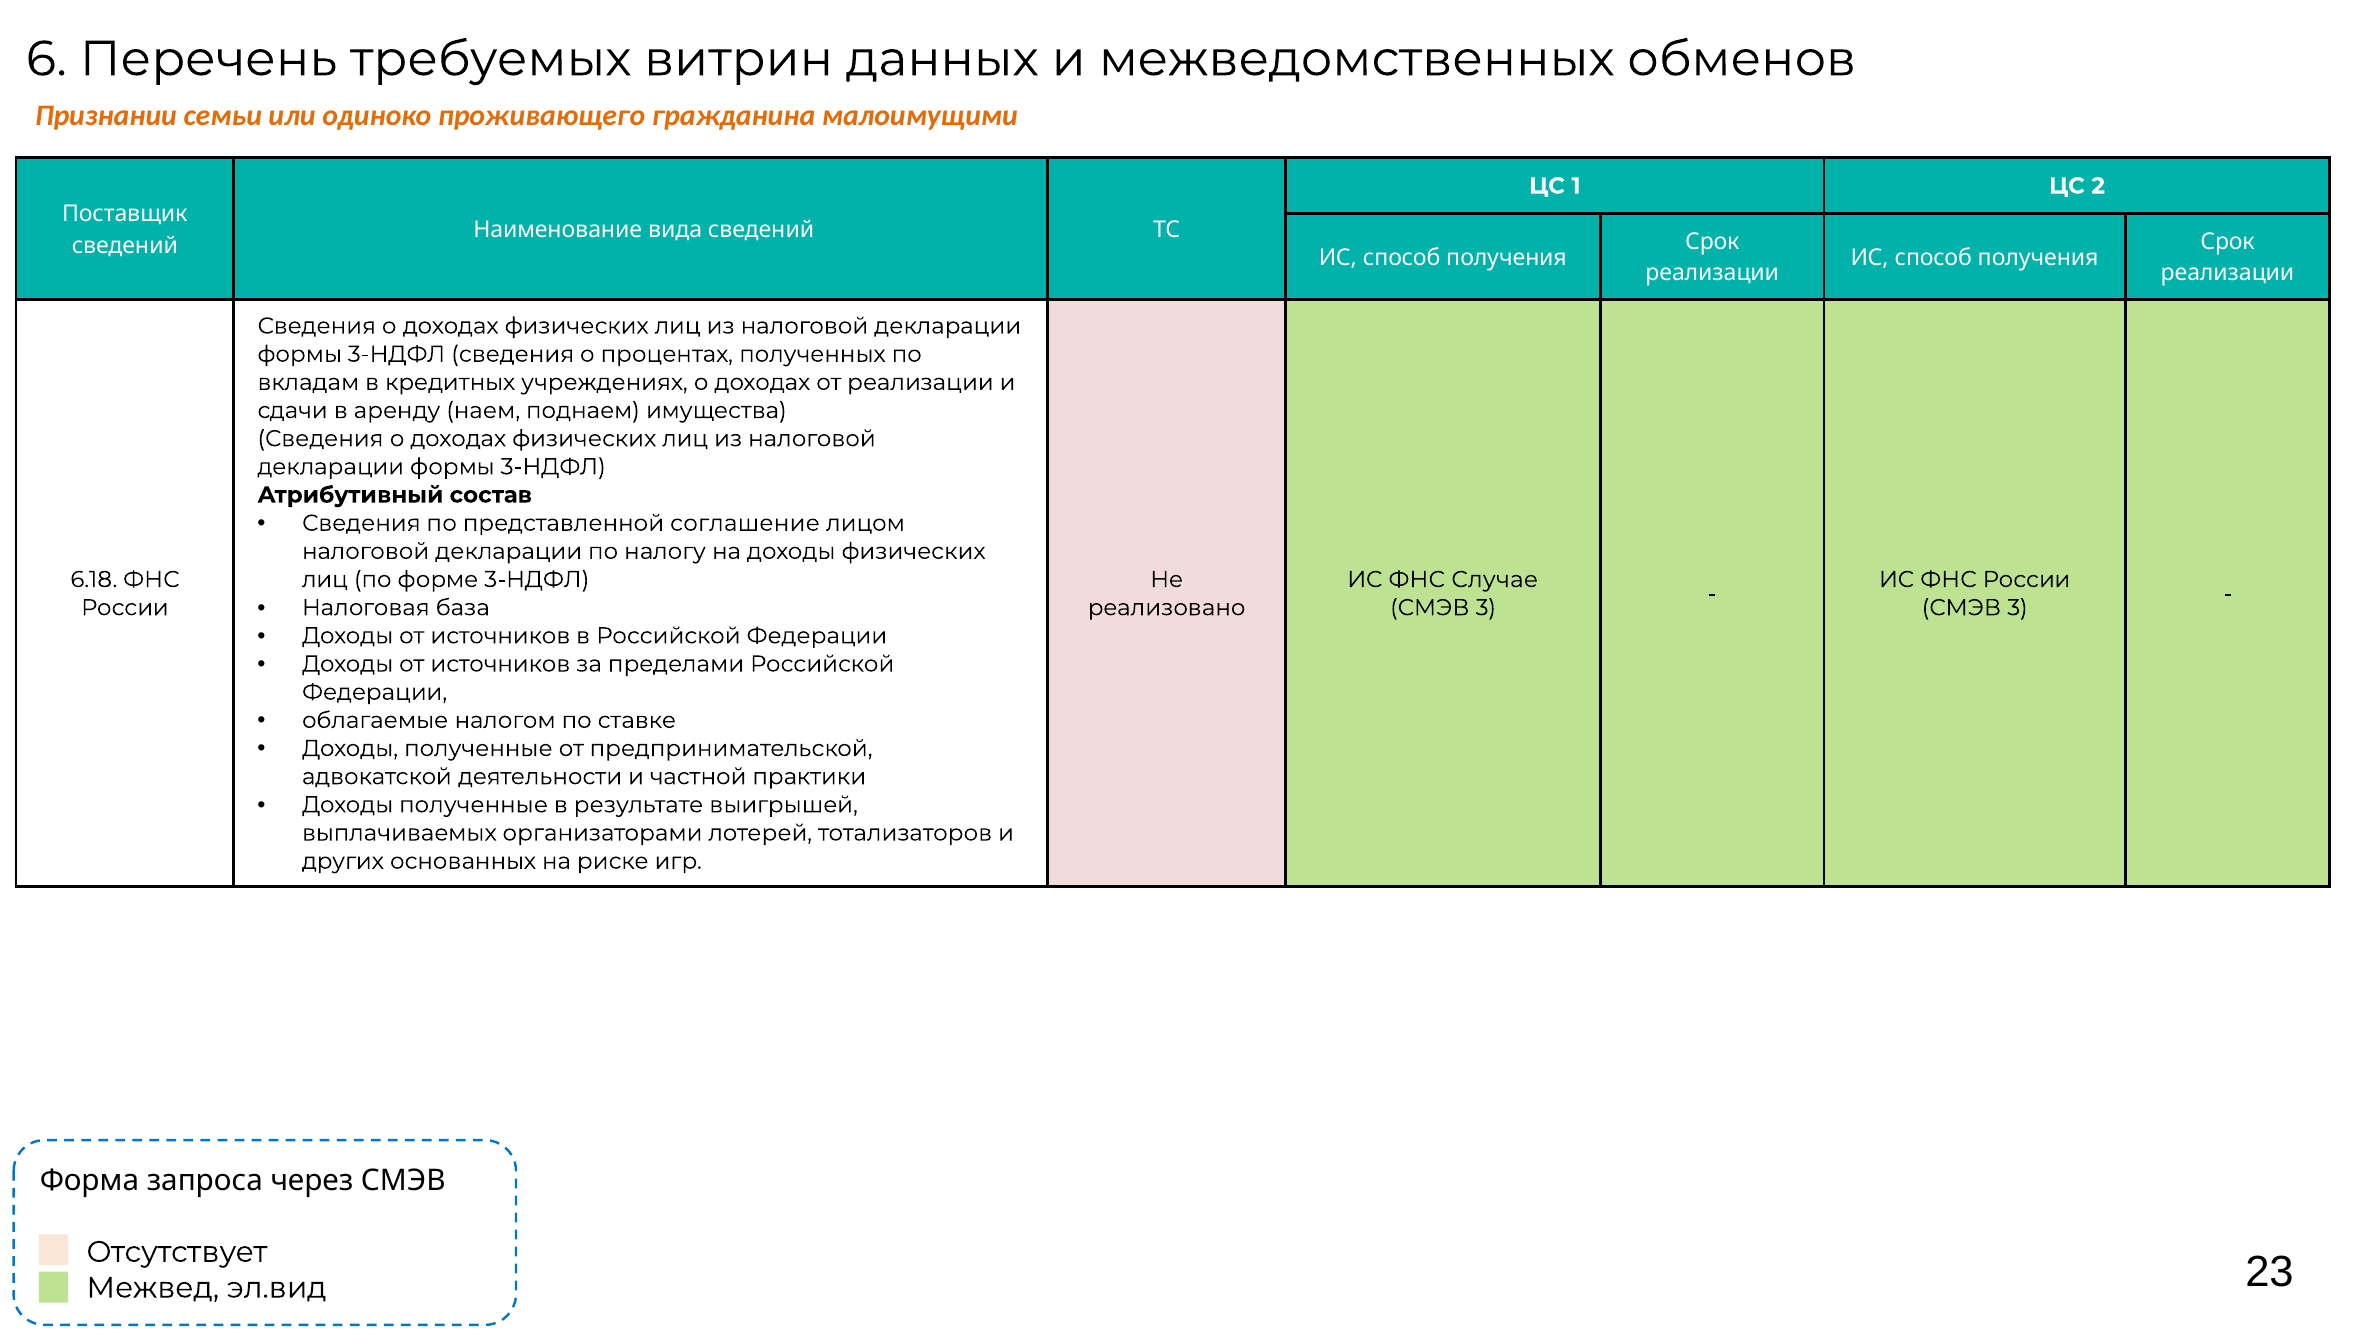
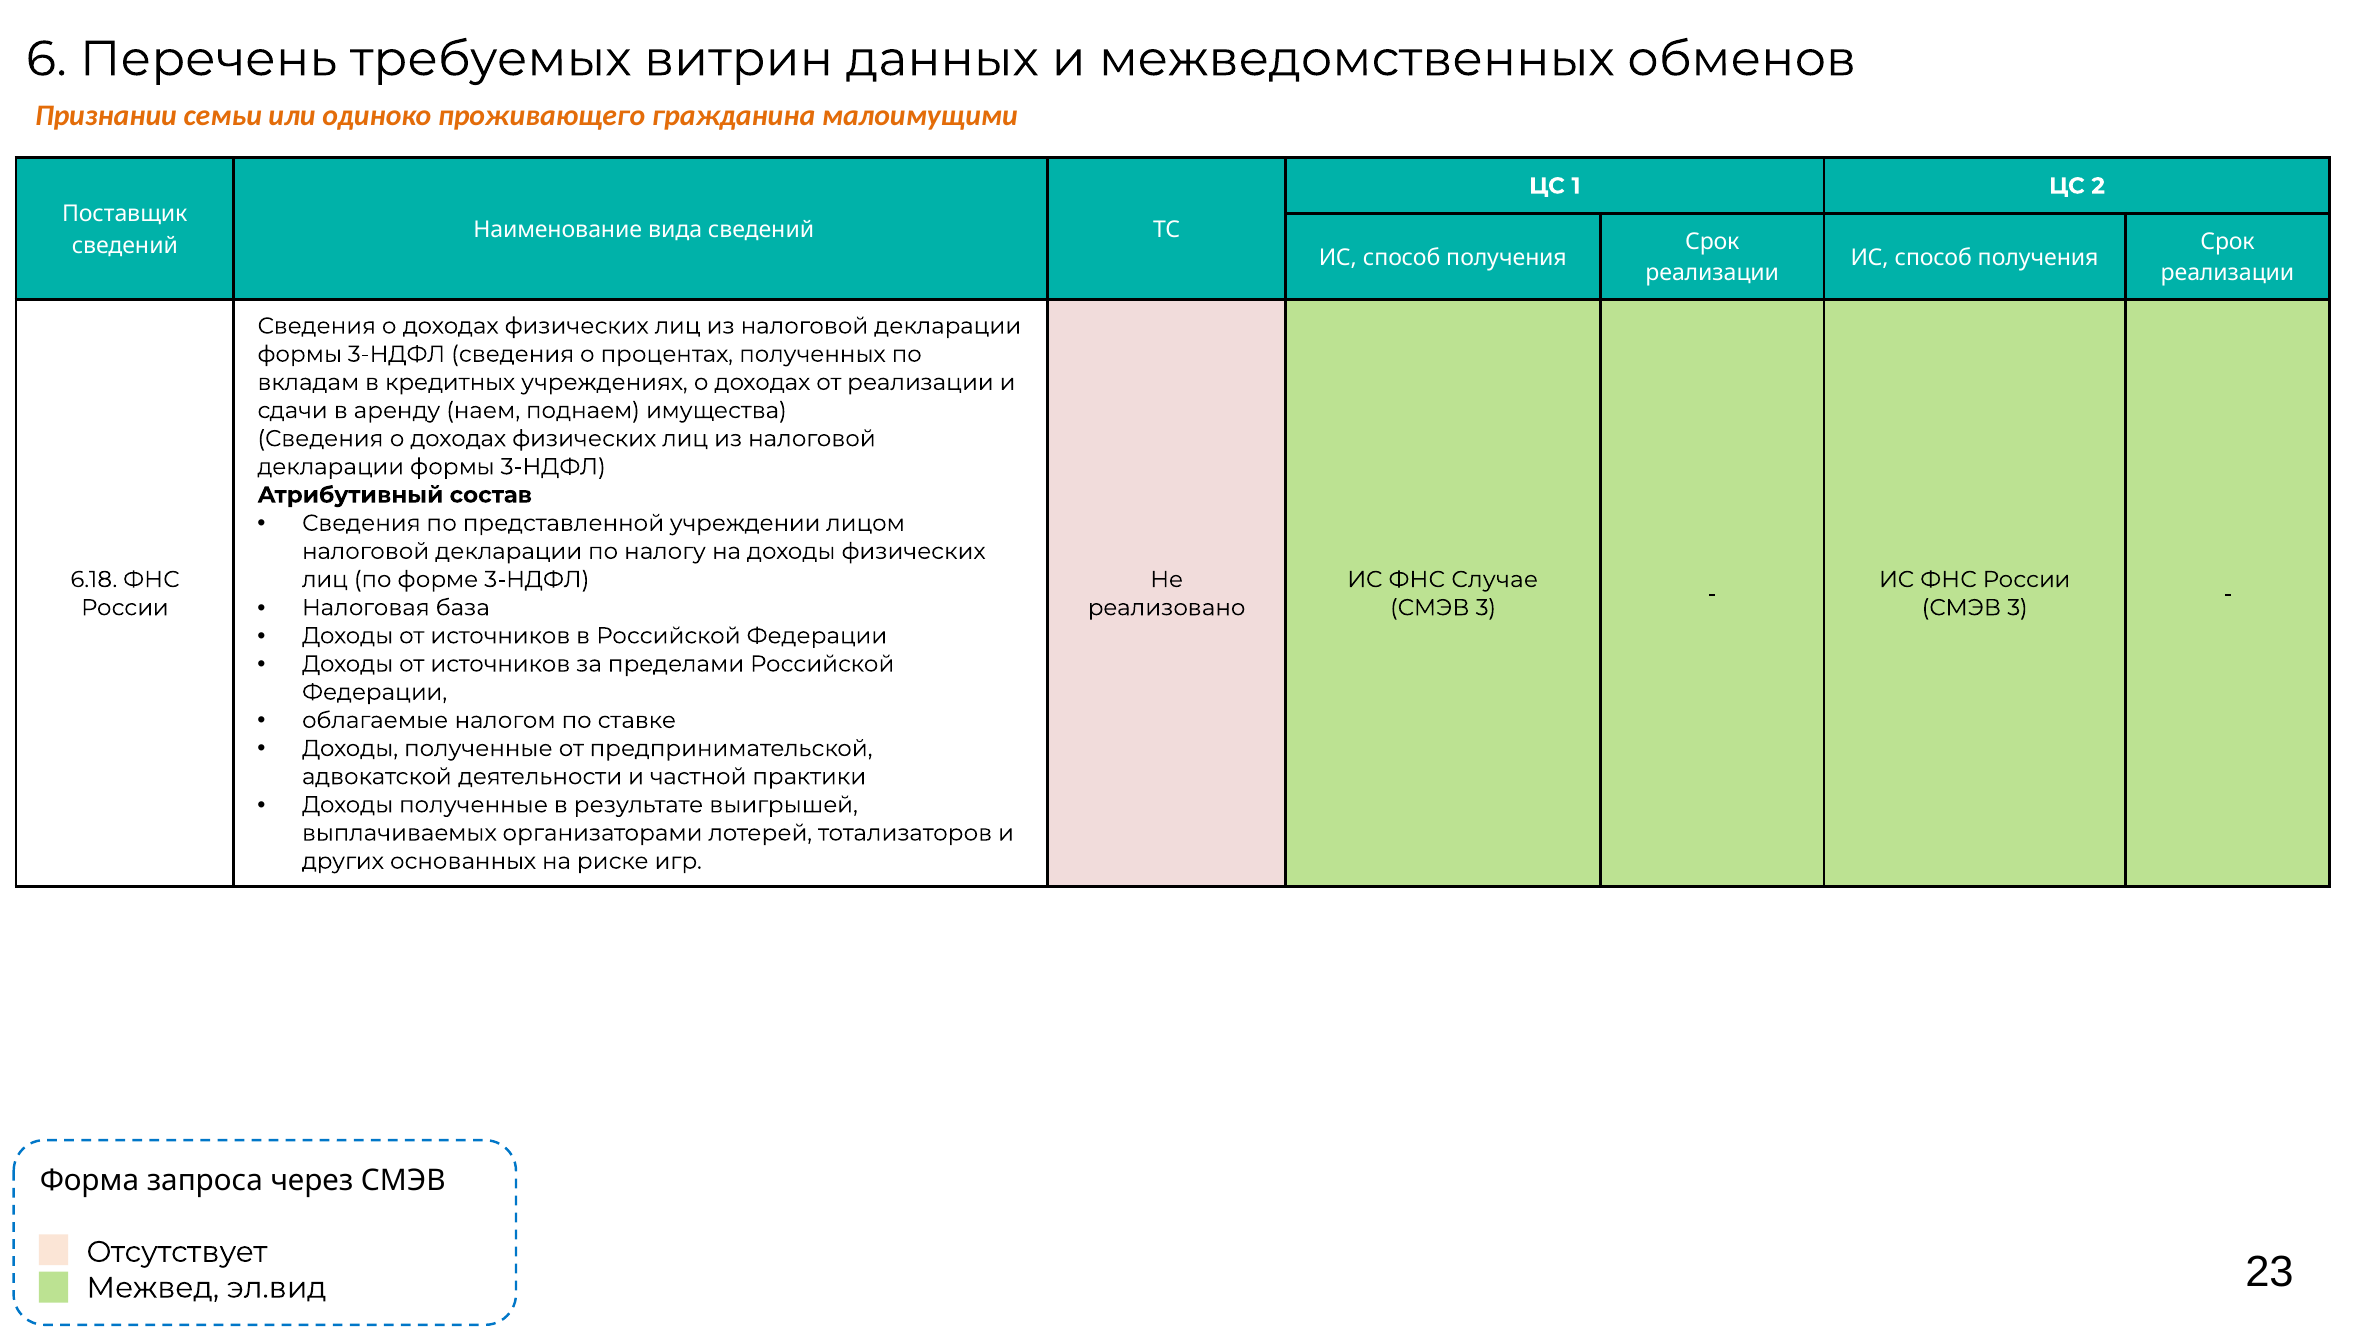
соглашение: соглашение -> учреждении (745, 523)
